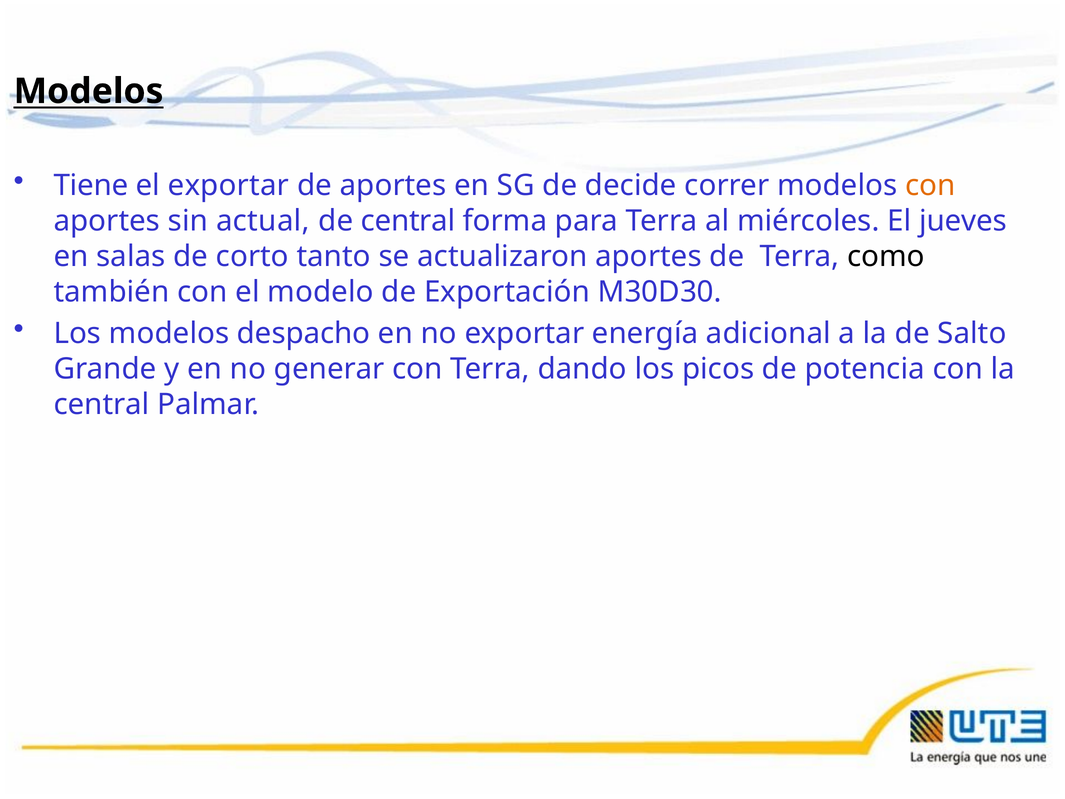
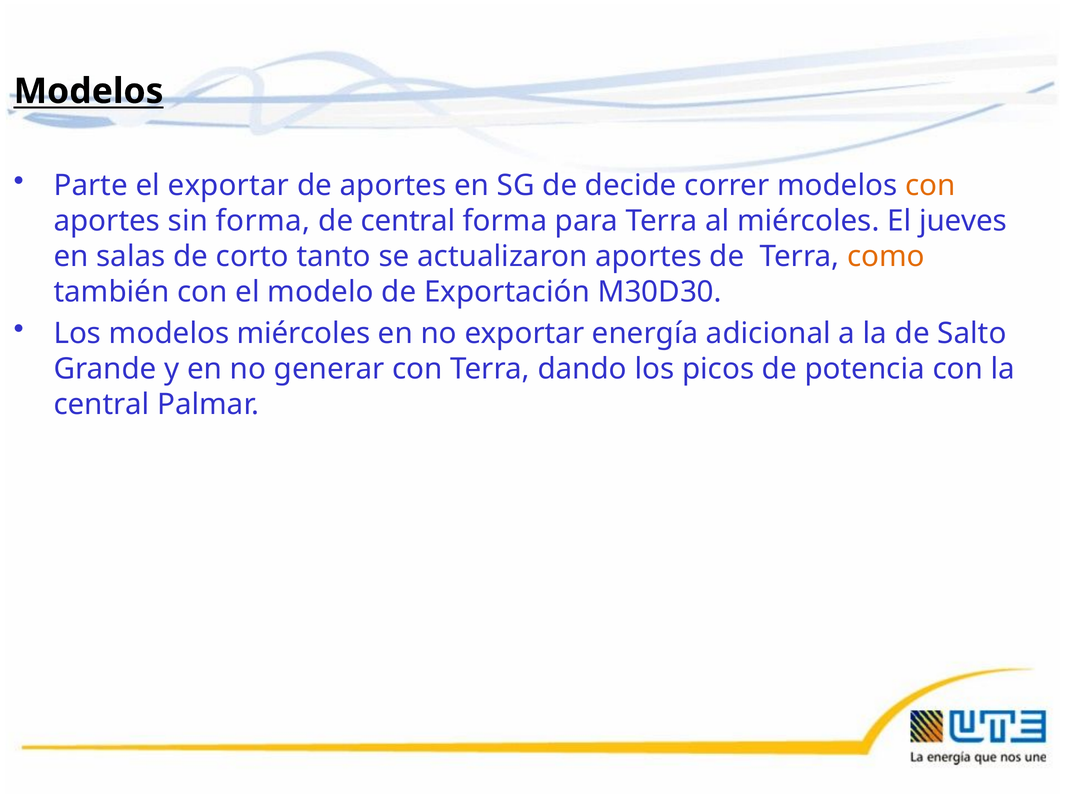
Tiene: Tiene -> Parte (91, 185)
sin actual: actual -> forma (263, 221)
como colour: black -> orange (886, 257)
modelos despacho: despacho -> miércoles (304, 333)
